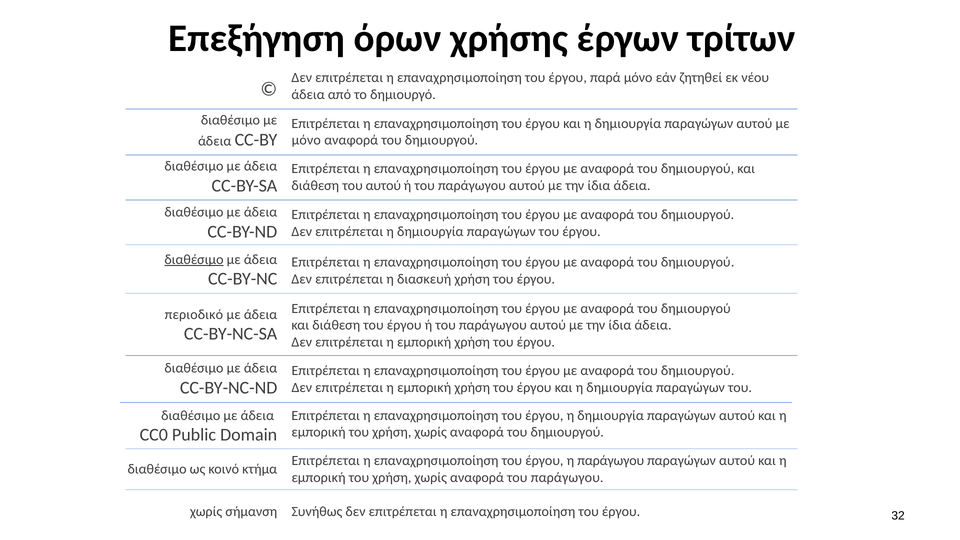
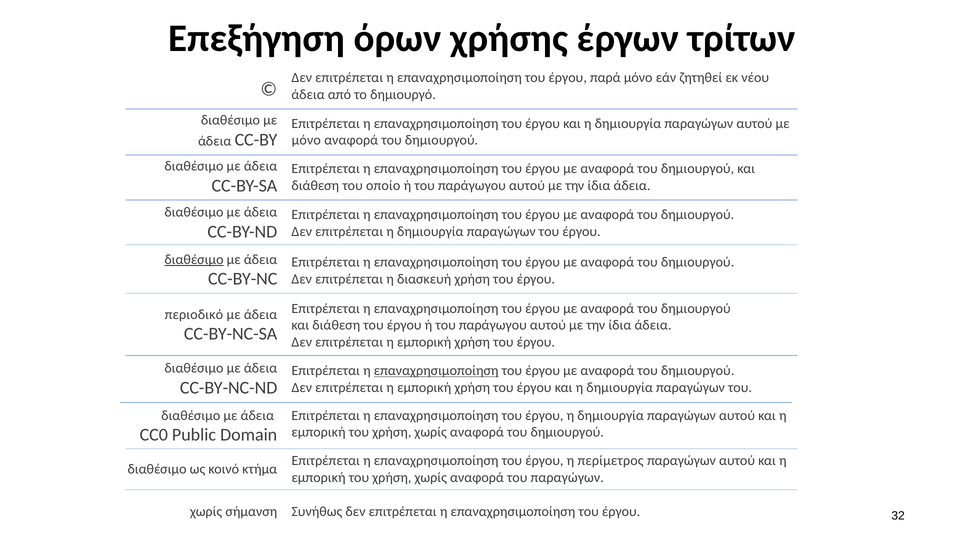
του αυτού: αυτού -> οποίο (383, 186)
επαναχρησιμοποίηση underline: none -> present (436, 371)
η παράγωγου: παράγωγου -> περίμετρος (611, 461)
αναφορά του παράγωγου: παράγωγου -> παραγώγων (567, 478)
